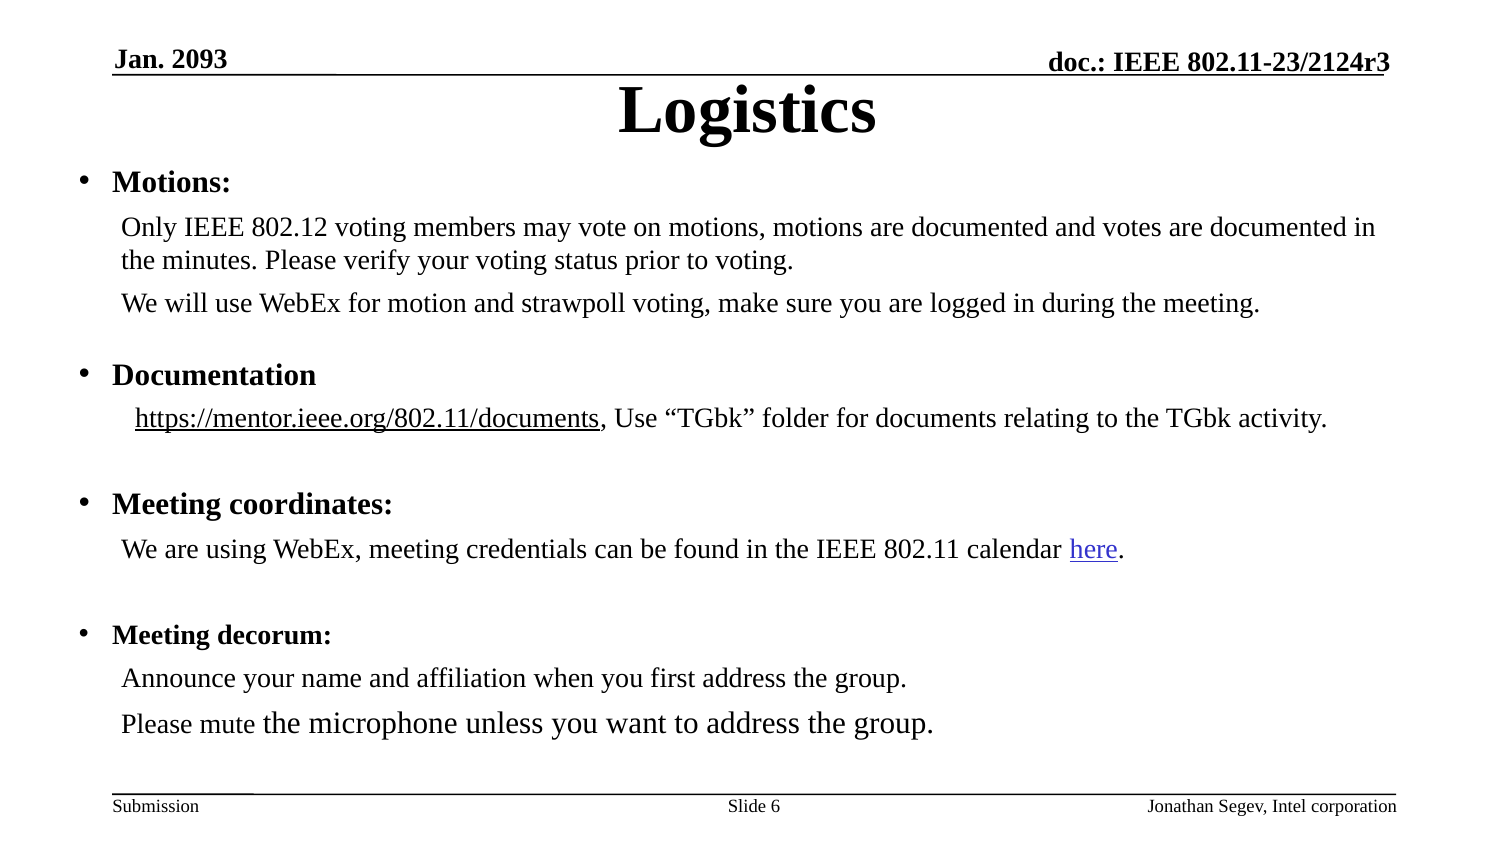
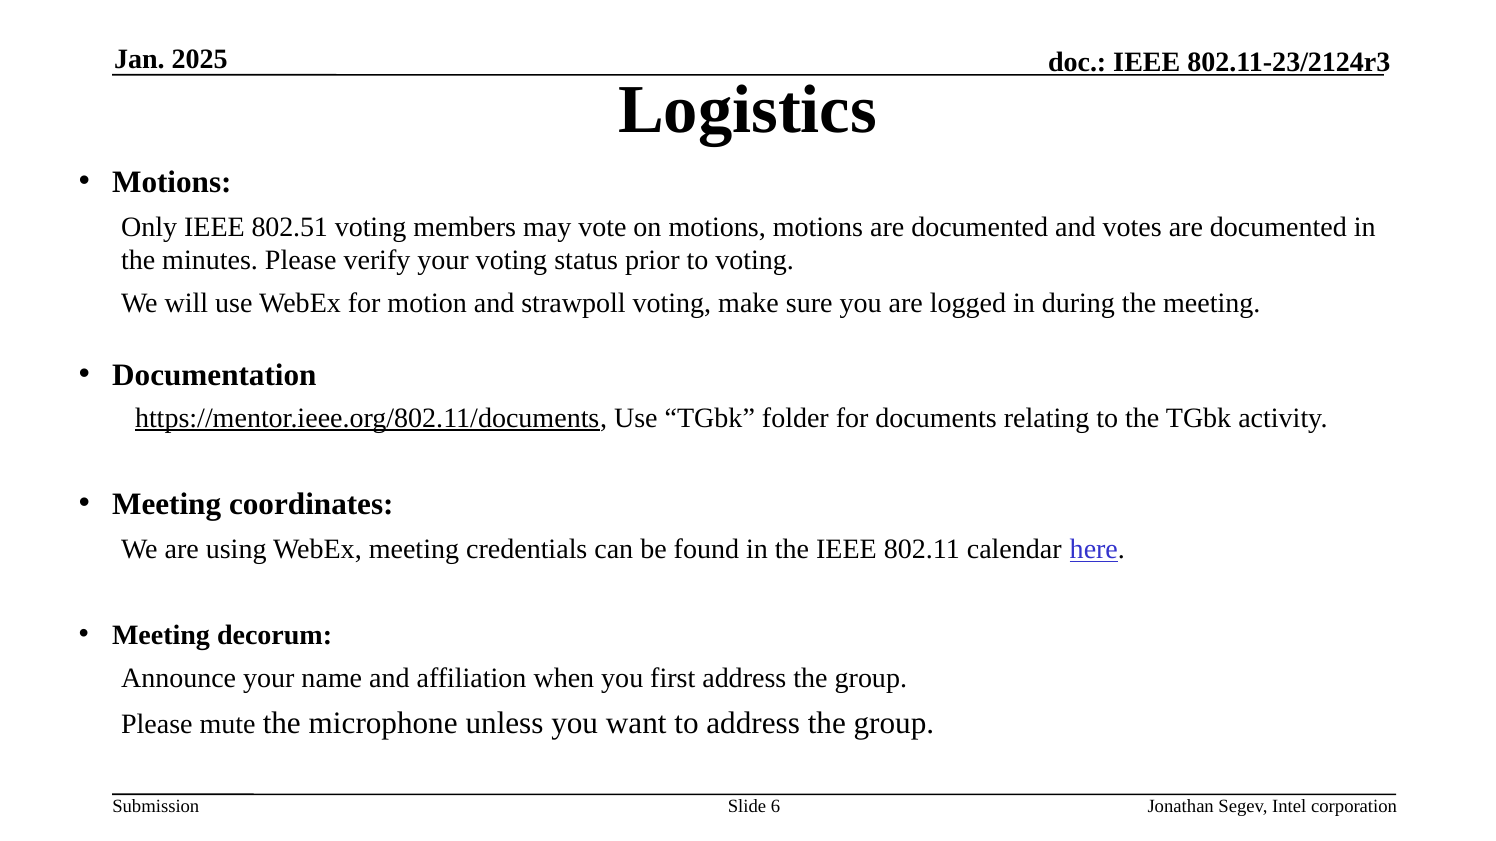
2093: 2093 -> 2025 (200, 59)
802.12: 802.12 -> 802.51 (290, 227)
